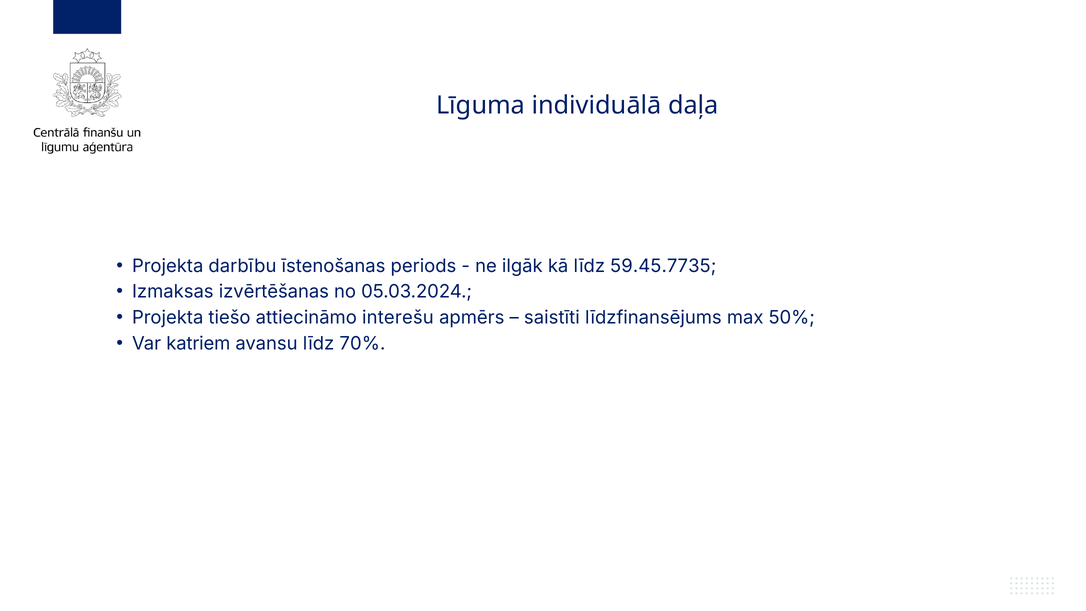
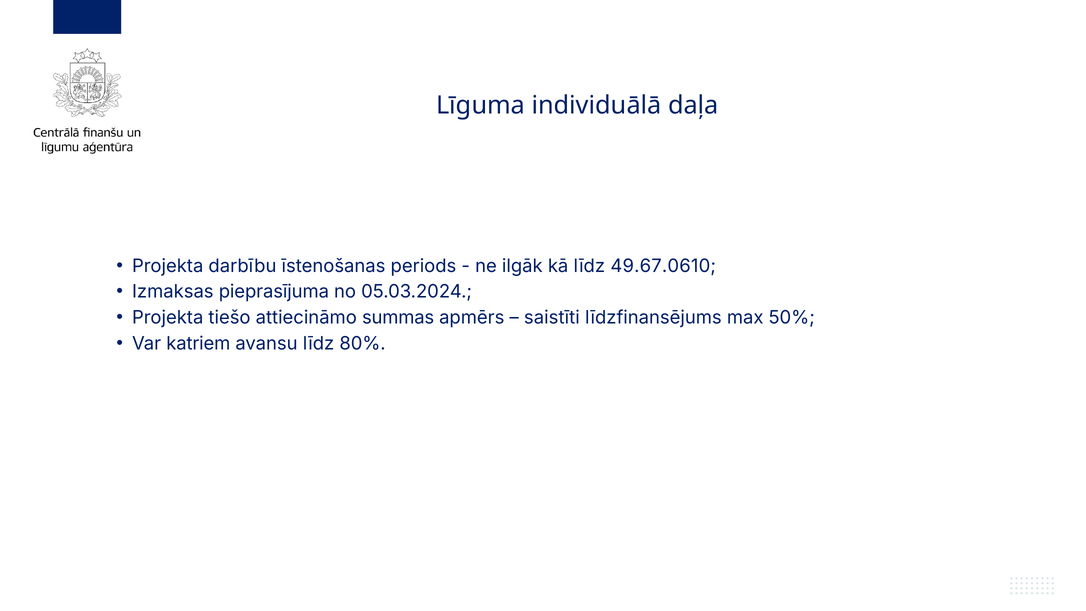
59.45.7735: 59.45.7735 -> 49.67.0610 (663, 266)
izvērtēšanas: izvērtēšanas -> pieprasījuma (274, 292)
interešu: interešu -> summas (398, 318)
70%: 70% -> 80% (363, 344)
